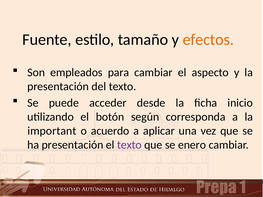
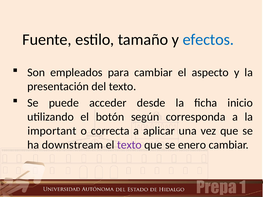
efectos colour: orange -> blue (208, 40)
acuerdo: acuerdo -> correcta (110, 131)
ha presentación: presentación -> downstream (72, 145)
